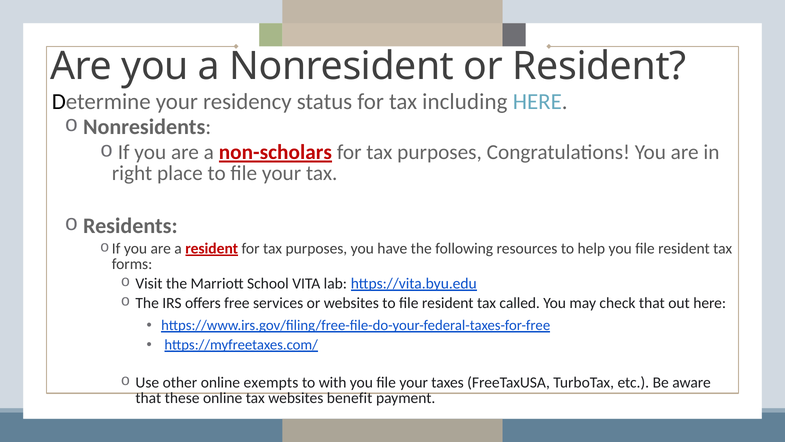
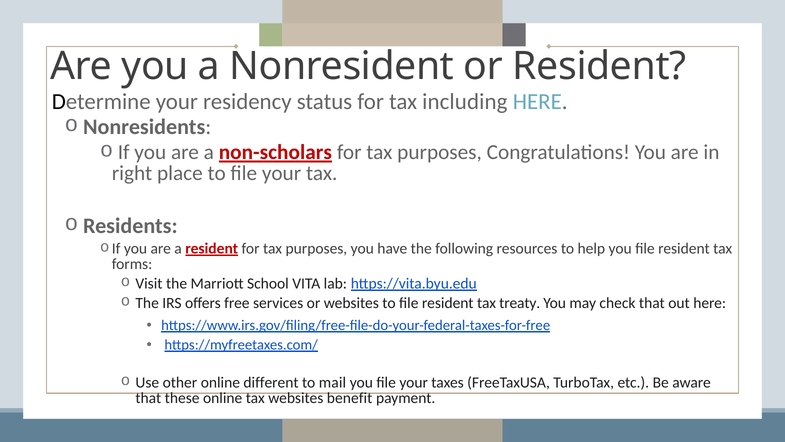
called: called -> treaty (520, 303)
exempts: exempts -> different (271, 382)
with: with -> mail (332, 382)
